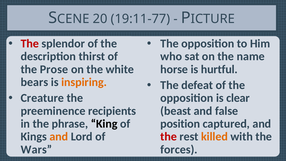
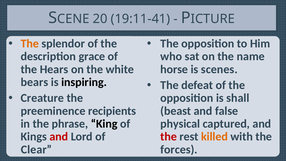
19:11-77: 19:11-77 -> 19:11-41 (140, 19)
The colour: red -> orange (30, 44)
thirst: thirst -> grace (92, 56)
Prose: Prose -> Hears (54, 69)
hurtful: hurtful -> scenes (219, 69)
inspiring colour: orange -> black (84, 82)
clear: clear -> shall (238, 98)
position: position -> physical (180, 124)
and colour: orange -> red (59, 137)
Wars: Wars -> Clear (36, 149)
